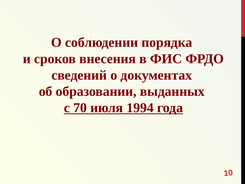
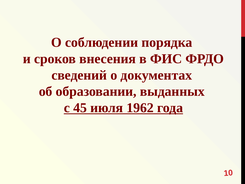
70: 70 -> 45 (80, 108)
1994: 1994 -> 1962 (140, 108)
